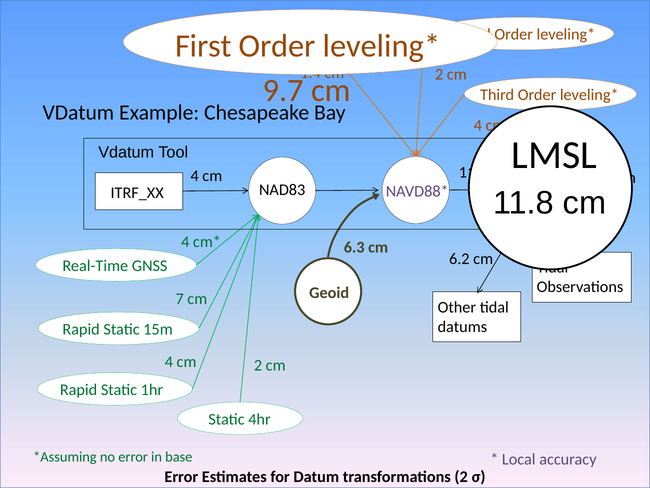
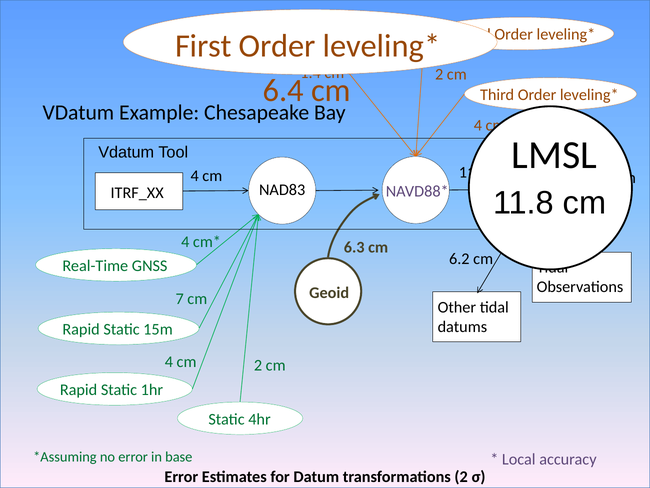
9.7: 9.7 -> 6.4 (283, 91)
